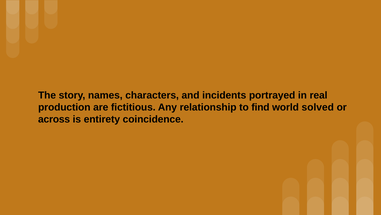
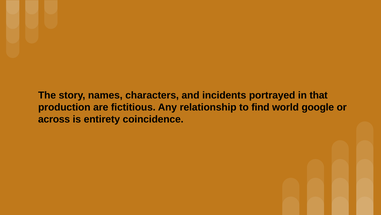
real: real -> that (319, 95)
solved: solved -> google (318, 107)
